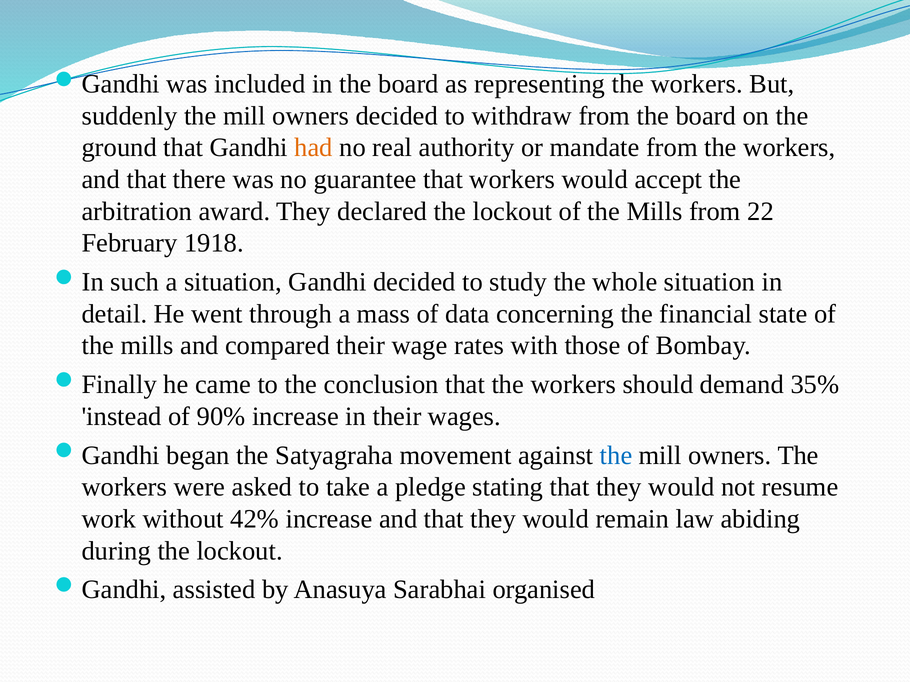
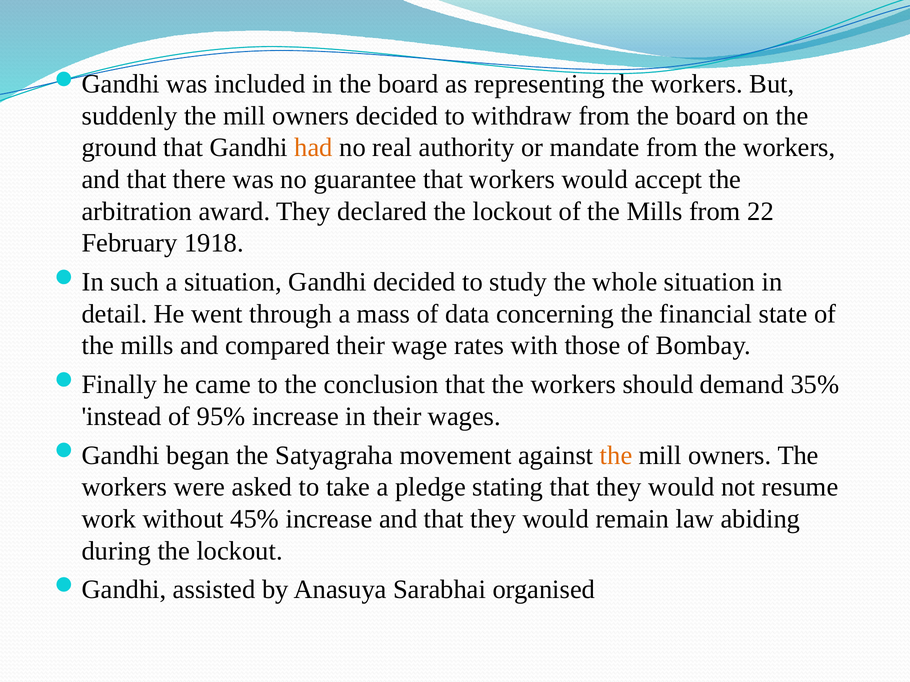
90%: 90% -> 95% (221, 417)
the colour: blue -> orange (616, 456)
42%: 42% -> 45% (255, 519)
